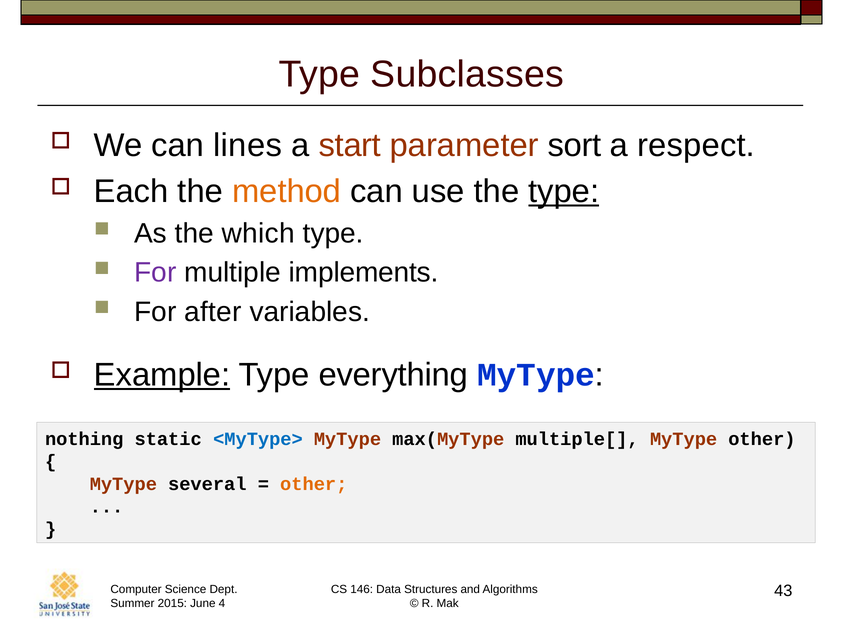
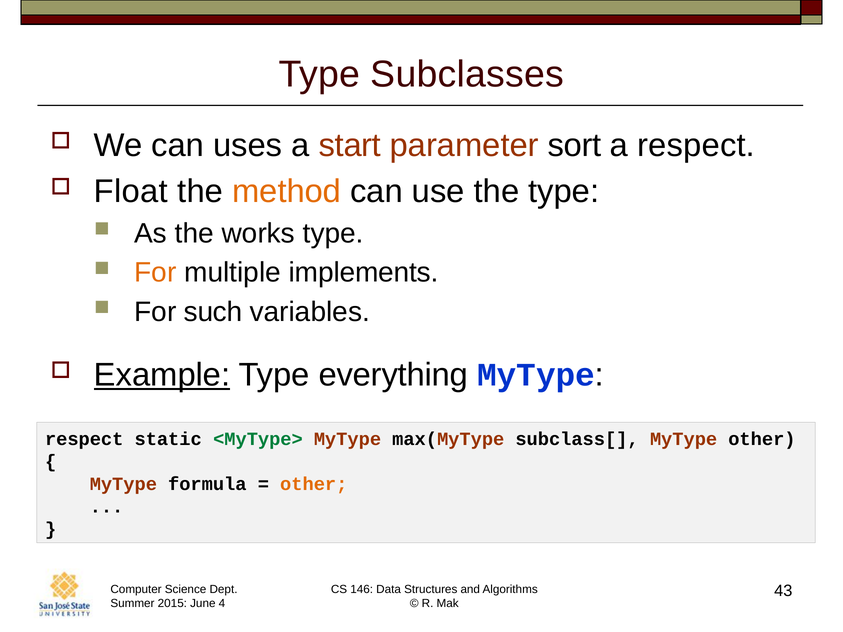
lines: lines -> uses (248, 146)
Each: Each -> Float (131, 192)
type underline: present -> none (564, 192)
which: which -> works (258, 233)
For colour: purple -> orange (155, 273)
after: after -> such (213, 312)
nothing: nothing -> respect (84, 439)
<MyType> colour: blue -> green (258, 439)
multiple[: multiple[ -> subclass[ (577, 439)
several: several -> formula (207, 484)
